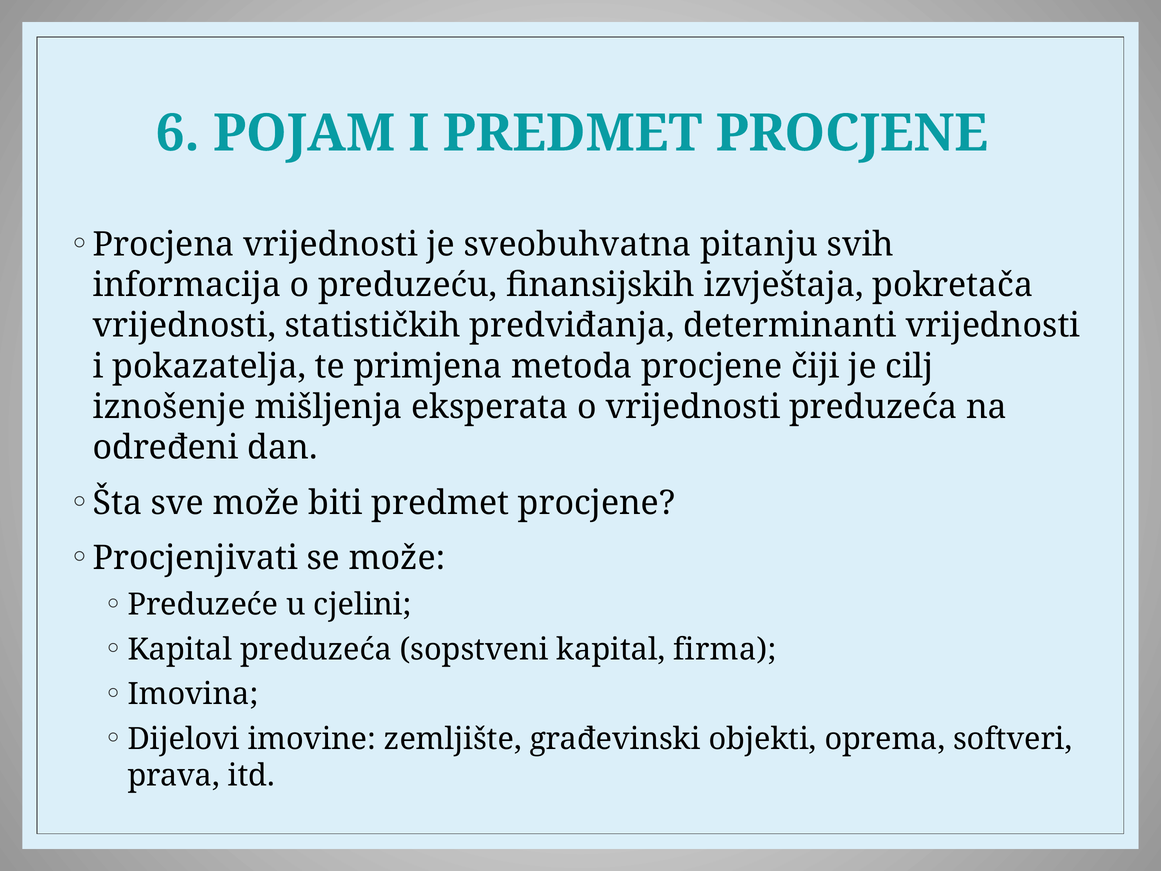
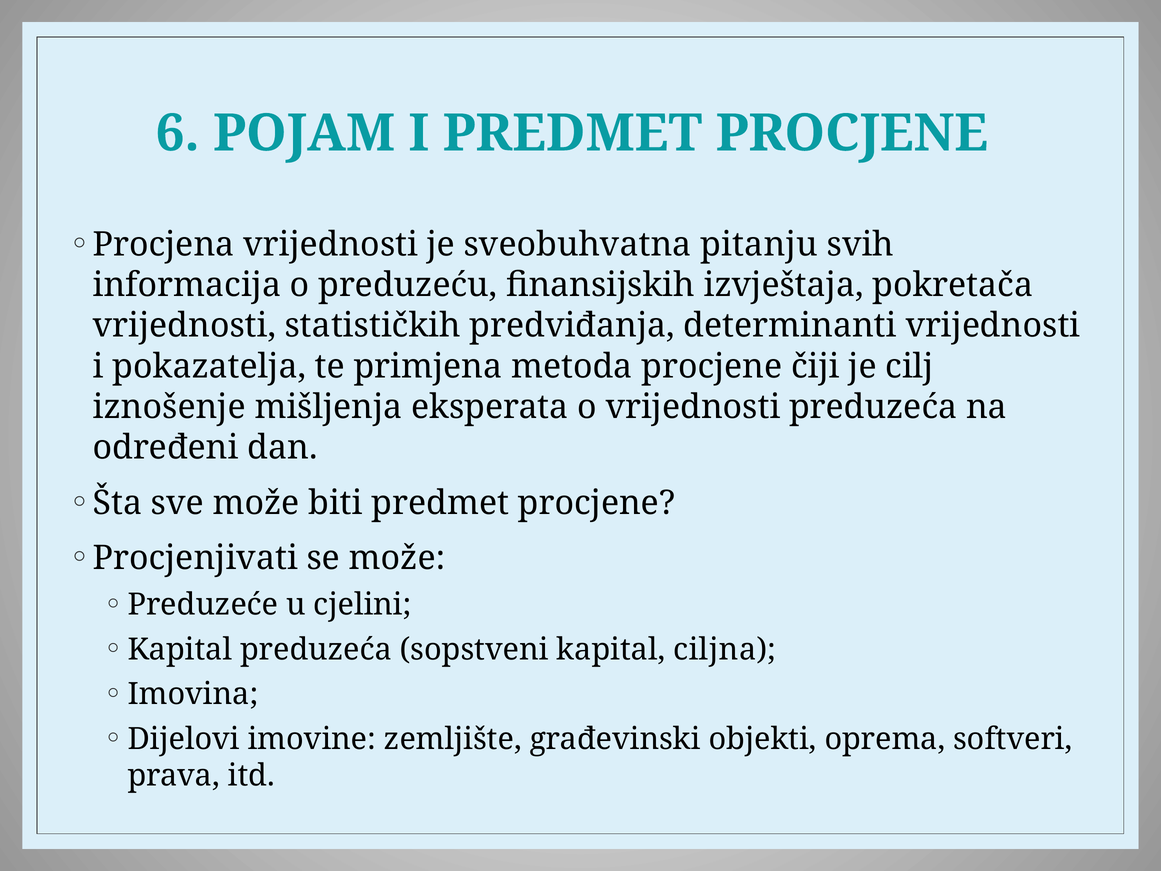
firma: firma -> cilјna (725, 649)
